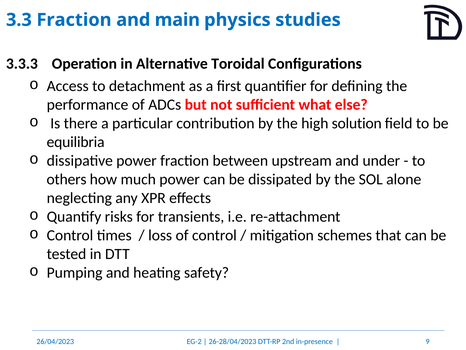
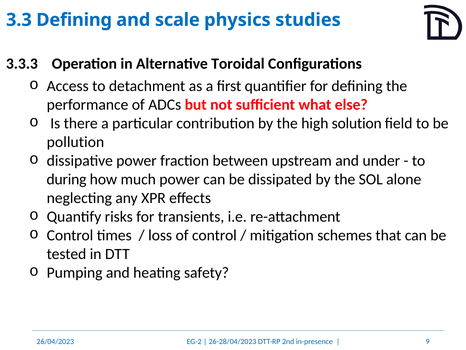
3.3 Fraction: Fraction -> Defining (74, 20)
main: main -> scale (177, 20)
equilibria: equilibria -> pollution (75, 142)
others: others -> during (67, 179)
